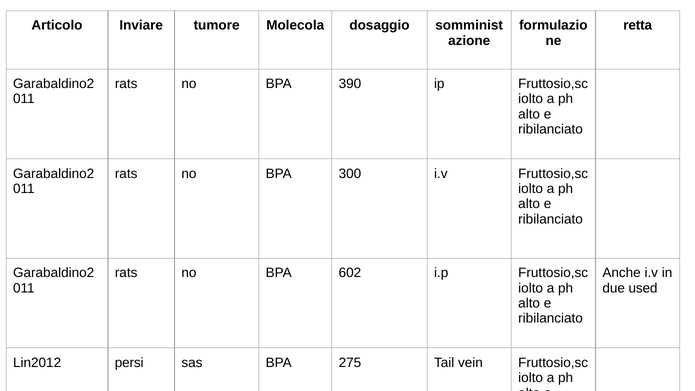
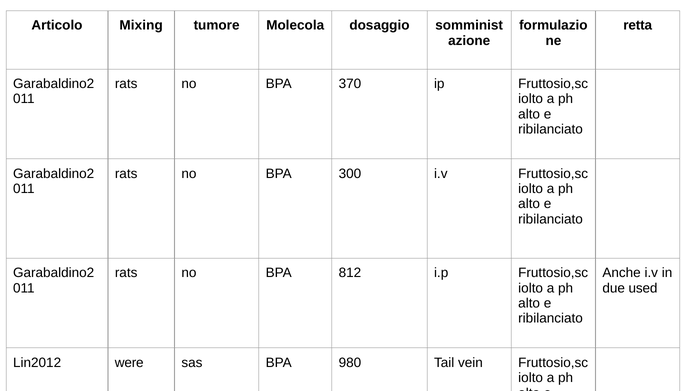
Inviare: Inviare -> Mixing (141, 25)
390: 390 -> 370 (350, 84)
602: 602 -> 812 (350, 273)
persi: persi -> were (129, 363)
275: 275 -> 980 (350, 363)
